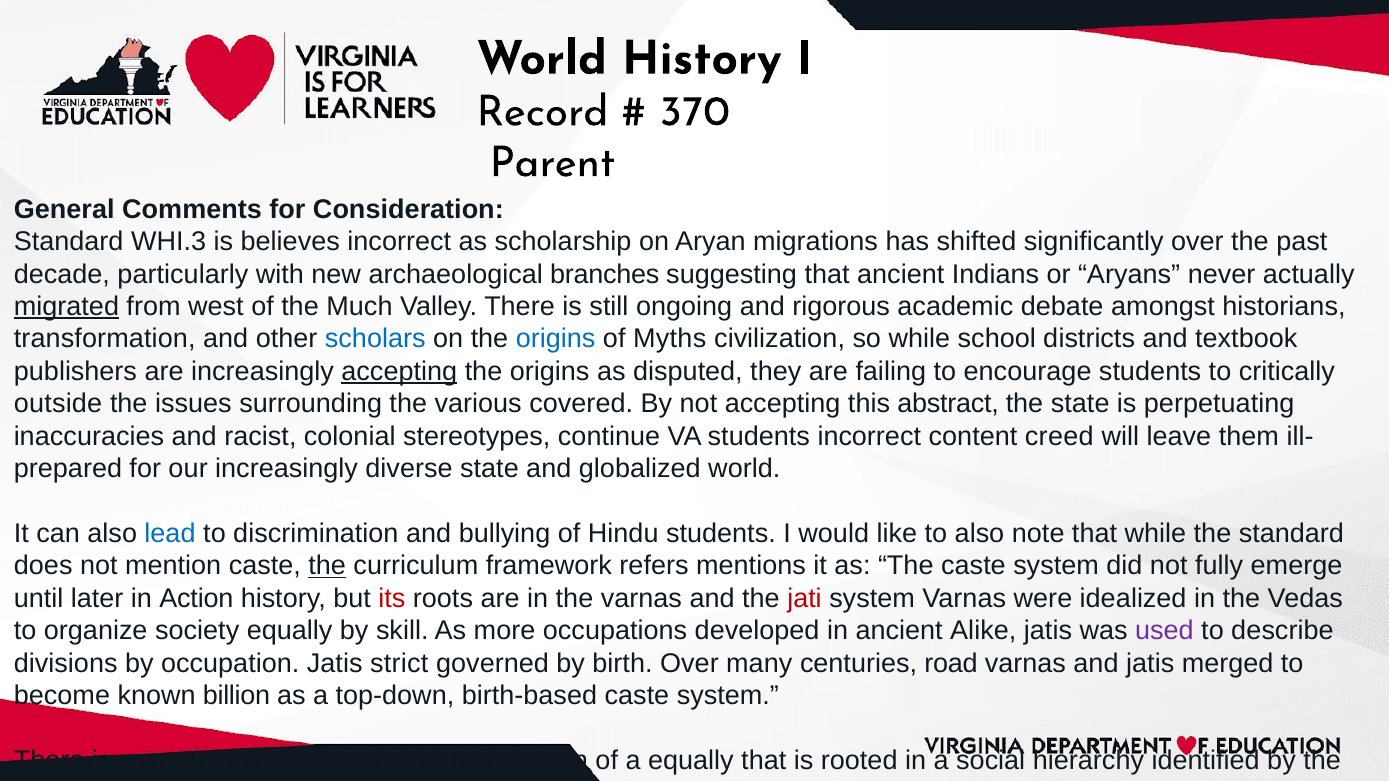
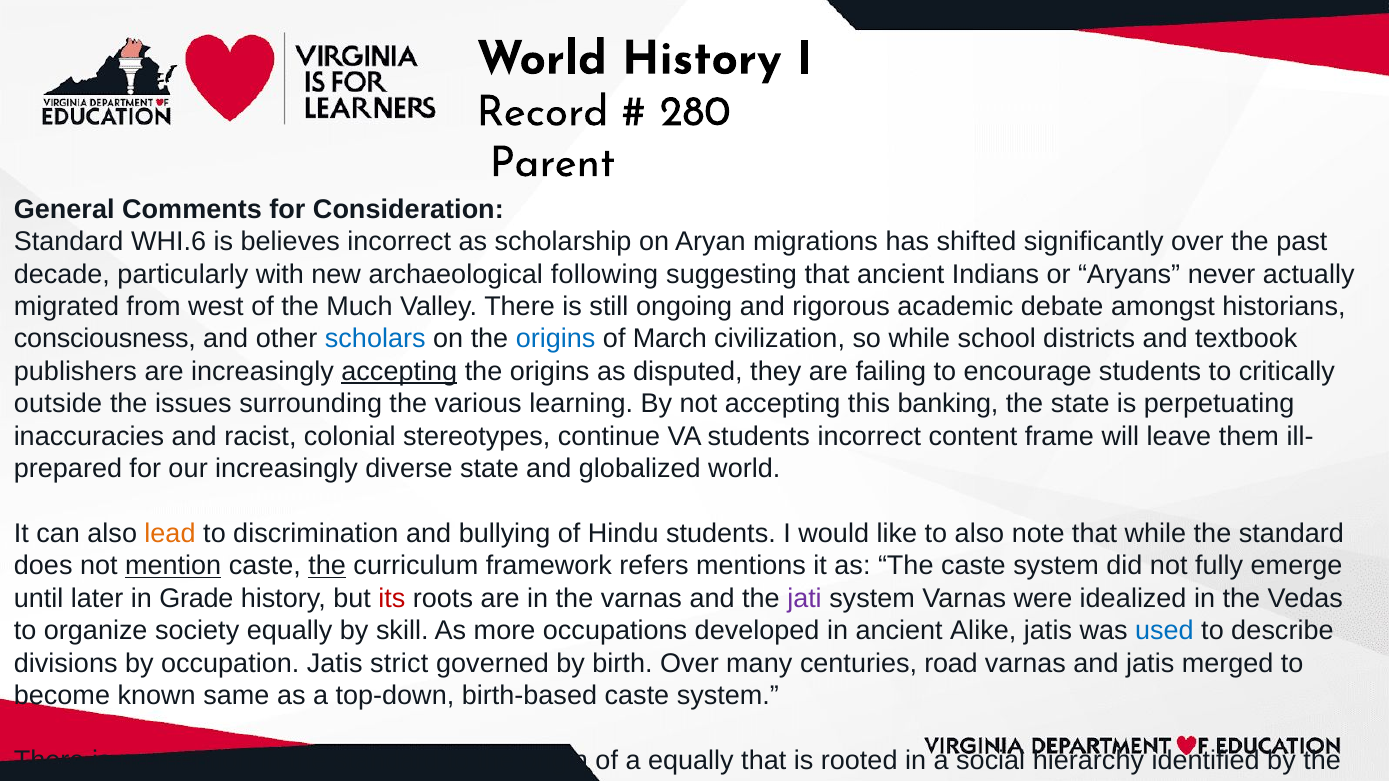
370: 370 -> 280 (695, 111)
WHI.3: WHI.3 -> WHI.6 (169, 242)
branches: branches -> following (604, 274)
migrated underline: present -> none (66, 307)
transformation: transformation -> consciousness (105, 339)
Myths: Myths -> March (670, 339)
covered: covered -> learning (581, 404)
abstract: abstract -> banking (948, 404)
creed: creed -> frame (1059, 436)
lead colour: blue -> orange (170, 534)
mention underline: none -> present (173, 566)
Action: Action -> Grade (196, 599)
jati colour: red -> purple (805, 599)
used colour: purple -> blue (1164, 631)
billion: billion -> same (236, 696)
